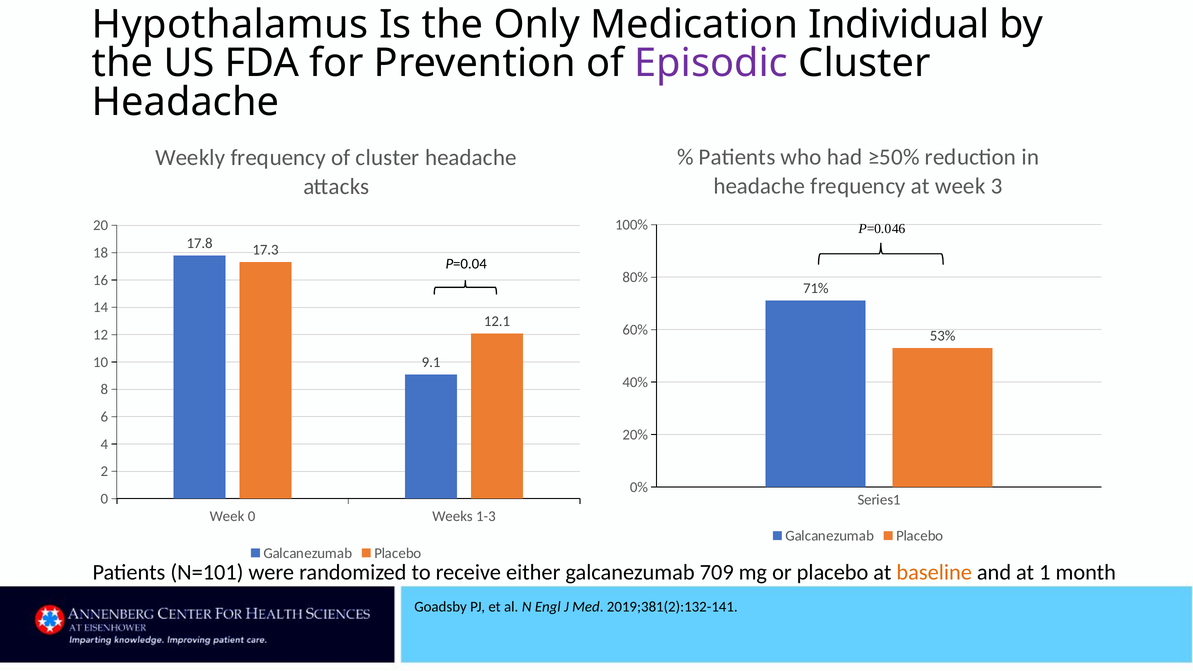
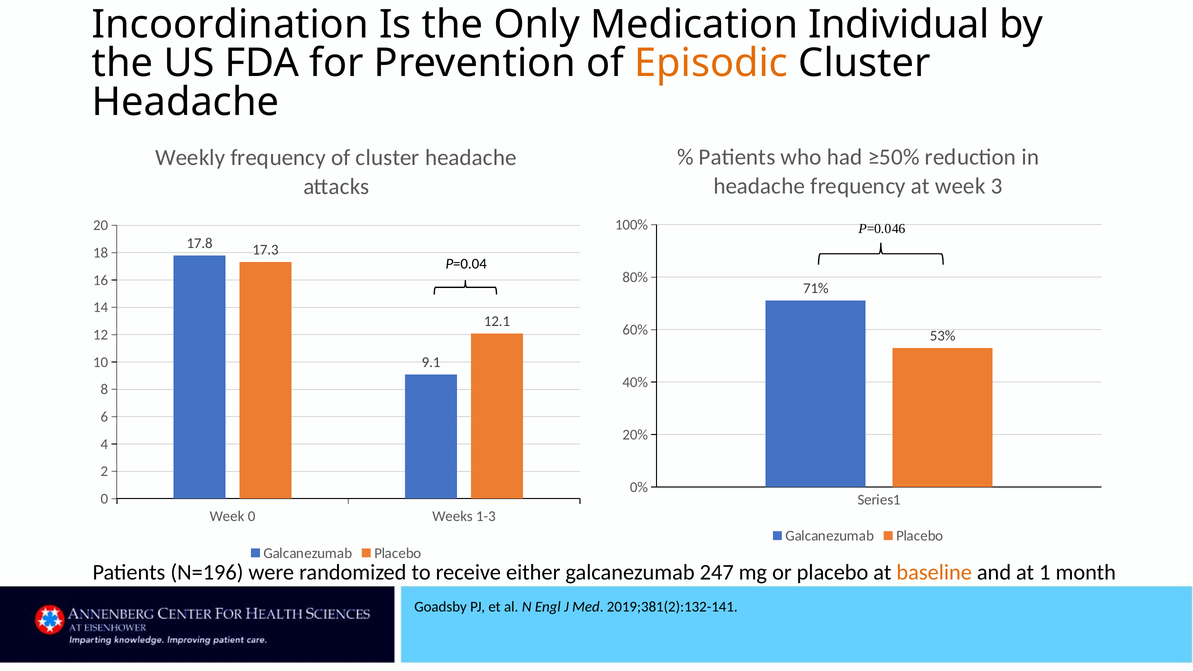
Hypothalamus: Hypothalamus -> Incoordination (230, 25)
Episodic colour: purple -> orange (711, 63)
N=101: N=101 -> N=196 (207, 572)
709: 709 -> 247 (717, 572)
